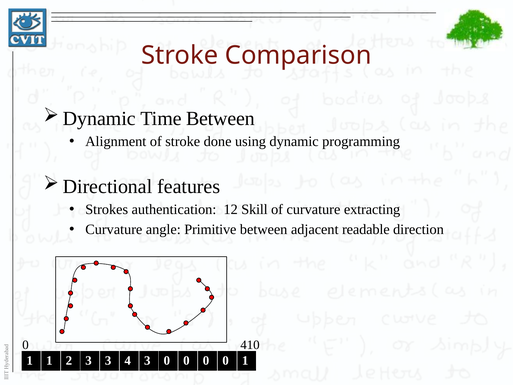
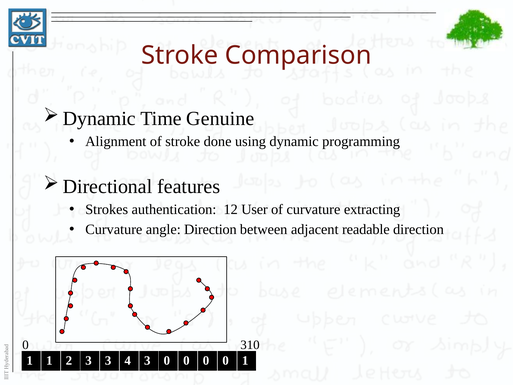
Time Between: Between -> Genuine (220, 119)
Skill: Skill -> User (254, 209)
angle Primitive: Primitive -> Direction (210, 229)
410: 410 -> 310 (250, 345)
